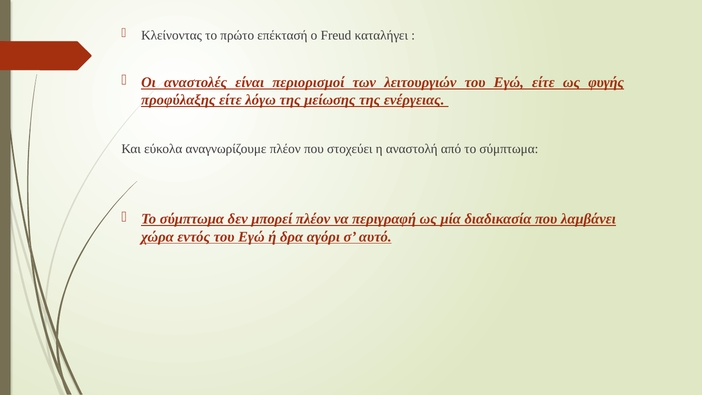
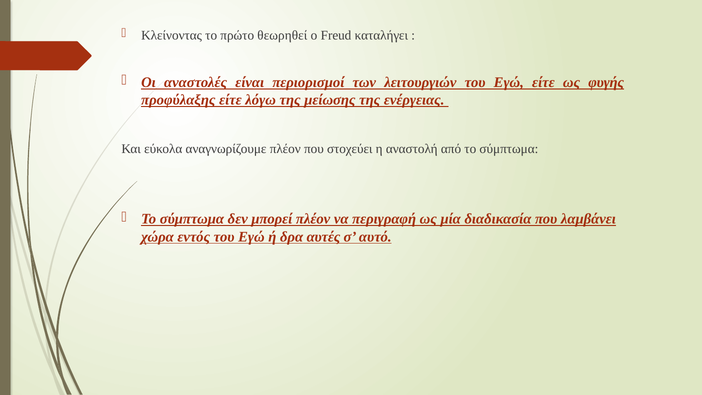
επέκτασή: επέκτασή -> θεωρηθεί (282, 35)
αγόρι: αγόρι -> αυτές (323, 237)
